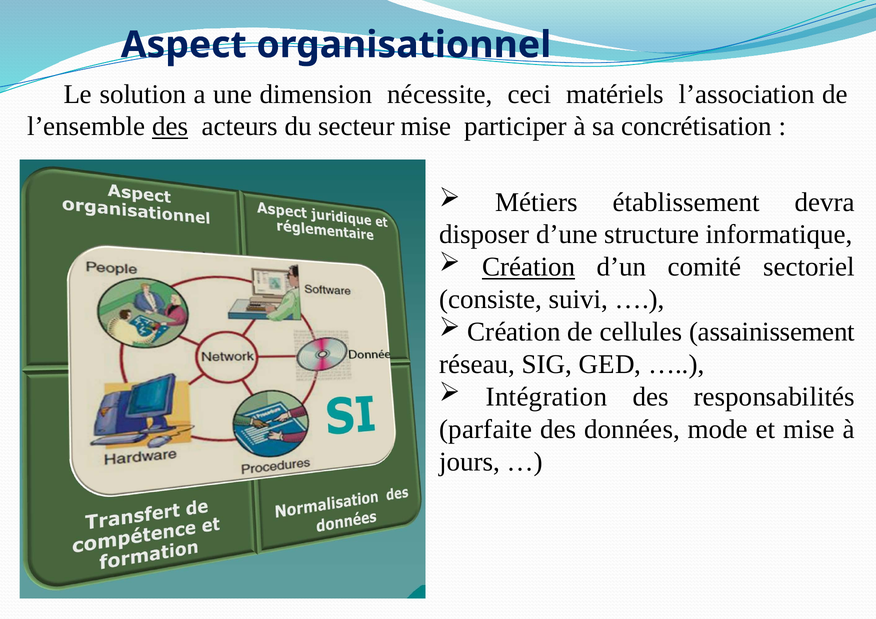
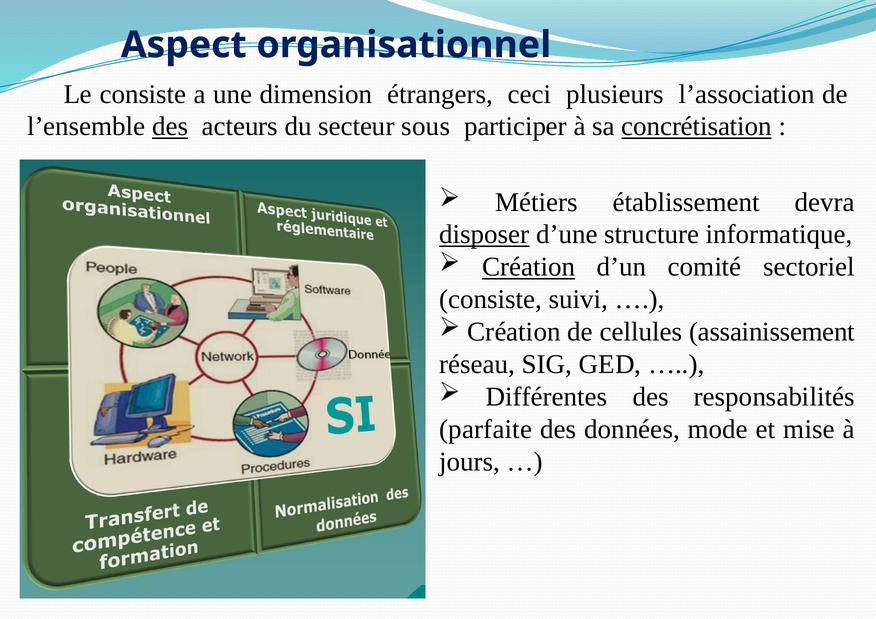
Le solution: solution -> consiste (143, 94)
nécessite: nécessite -> étrangers (440, 94)
matériels: matériels -> plusieurs (615, 94)
secteur mise: mise -> sous (426, 127)
concrétisation underline: none -> present (697, 127)
disposer underline: none -> present (484, 235)
Intégration: Intégration -> Différentes (547, 397)
